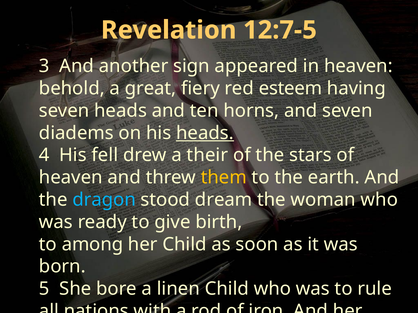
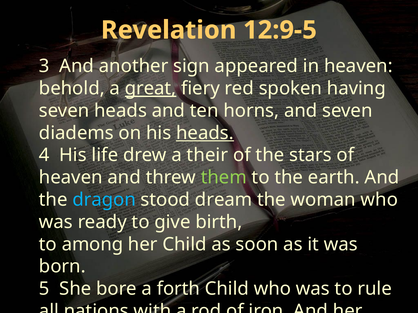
12:7-5: 12:7-5 -> 12:9-5 (280, 30)
great underline: none -> present (151, 89)
esteem: esteem -> spoken (290, 89)
fell: fell -> life (105, 155)
them colour: yellow -> light green (224, 178)
linen: linen -> forth (178, 289)
